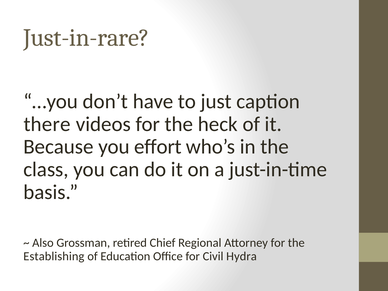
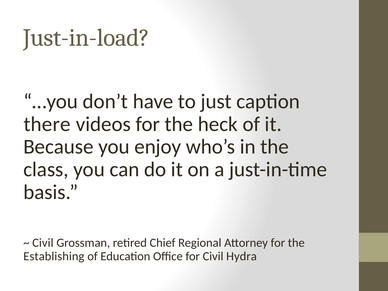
Just-in-rare: Just-in-rare -> Just-in-load (86, 38)
effort: effort -> enjoy (158, 147)
Also: Also -> Civil (43, 243)
